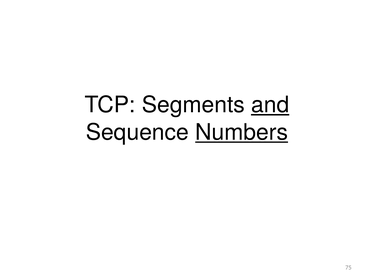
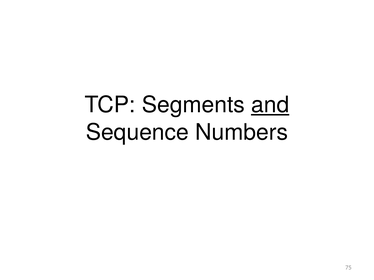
Numbers underline: present -> none (242, 133)
